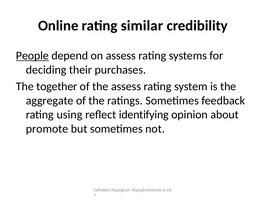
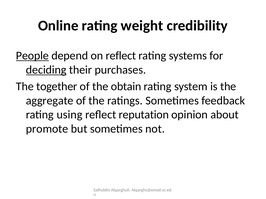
similar: similar -> weight (142, 26)
on assess: assess -> reflect (121, 56)
deciding underline: none -> present (46, 70)
the assess: assess -> obtain (126, 87)
identifying: identifying -> reputation (144, 115)
